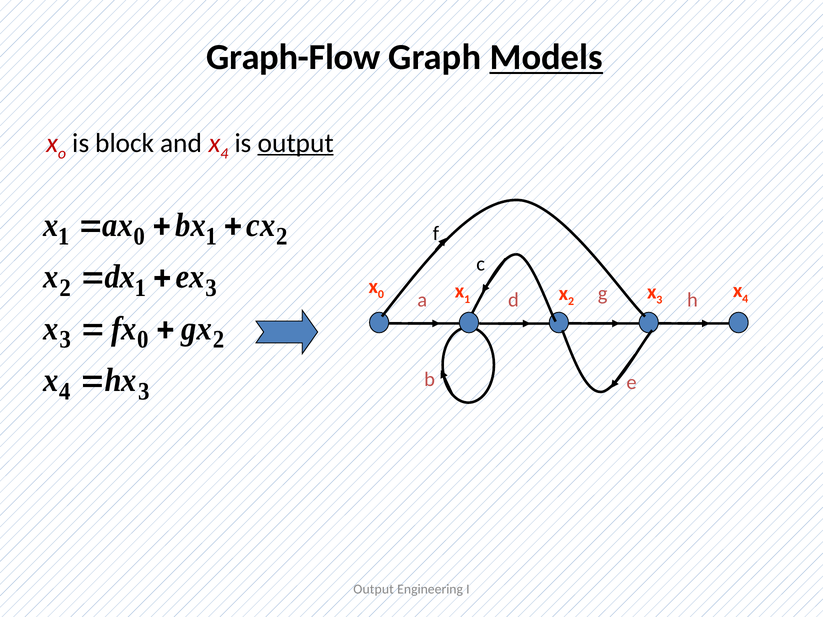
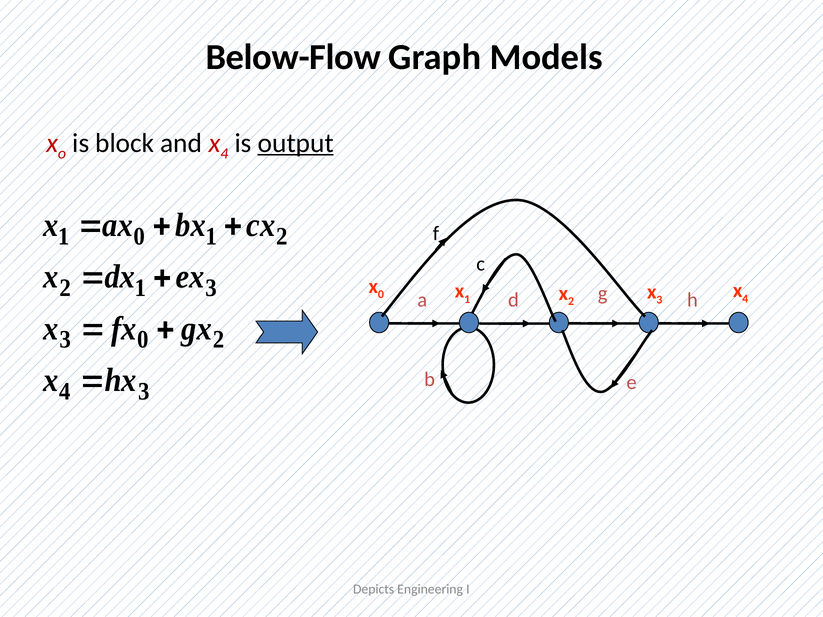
Graph-Flow: Graph-Flow -> Below-Flow (293, 57)
Models underline: present -> none (546, 57)
Output: Output -> Depicts (374, 589)
